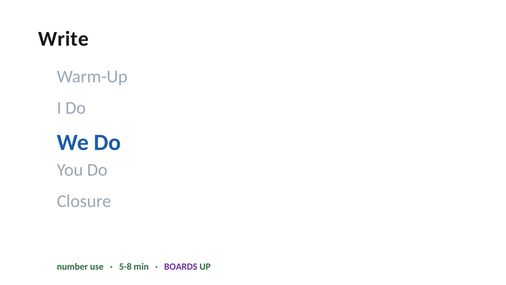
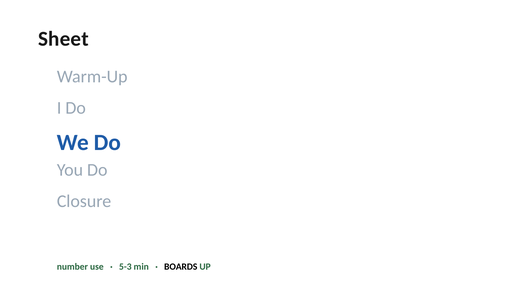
Write: Write -> Sheet (63, 39)
5-8: 5-8 -> 5-3 (125, 266)
BOARDS colour: purple -> black (181, 266)
